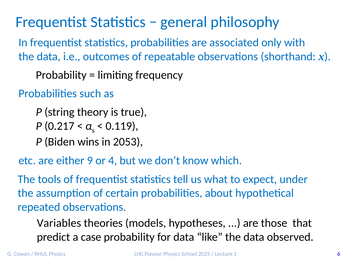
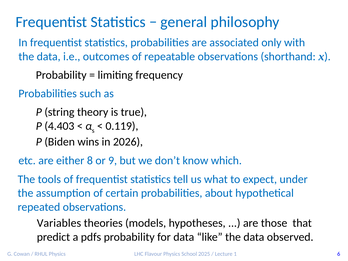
0.217: 0.217 -> 4.403 (59, 126)
2053: 2053 -> 2026 (128, 142)
9: 9 -> 8 (90, 160)
4: 4 -> 9 (113, 160)
case: case -> pdfs (91, 237)
